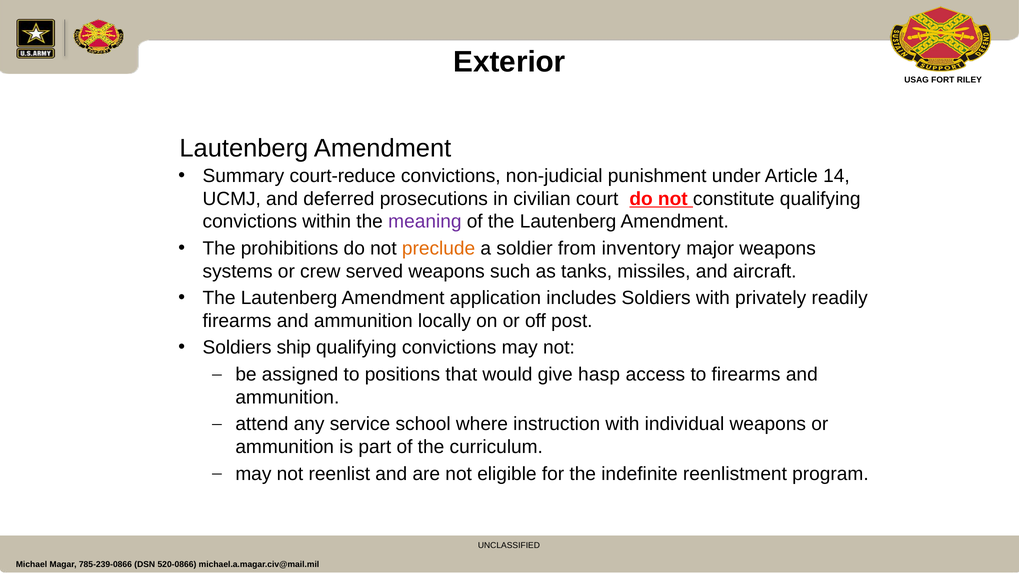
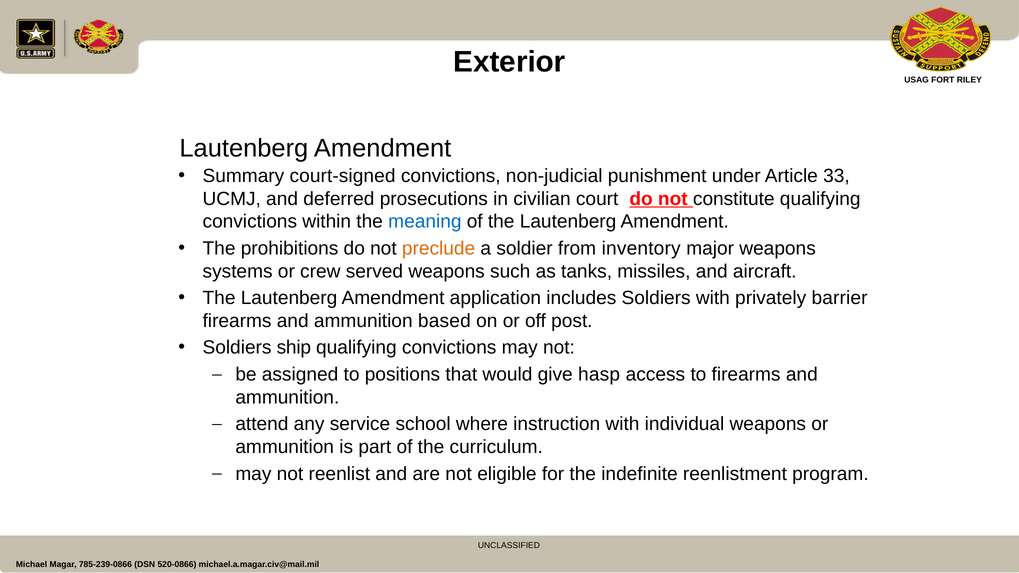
court-reduce: court-reduce -> court-signed (343, 176)
14: 14 -> 33 (836, 176)
meaning colour: purple -> blue (425, 222)
readily: readily -> barrier (840, 298)
locally: locally -> based (444, 321)
